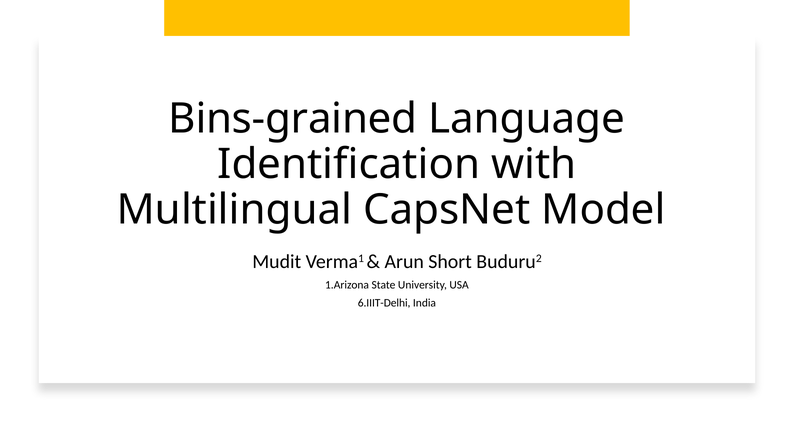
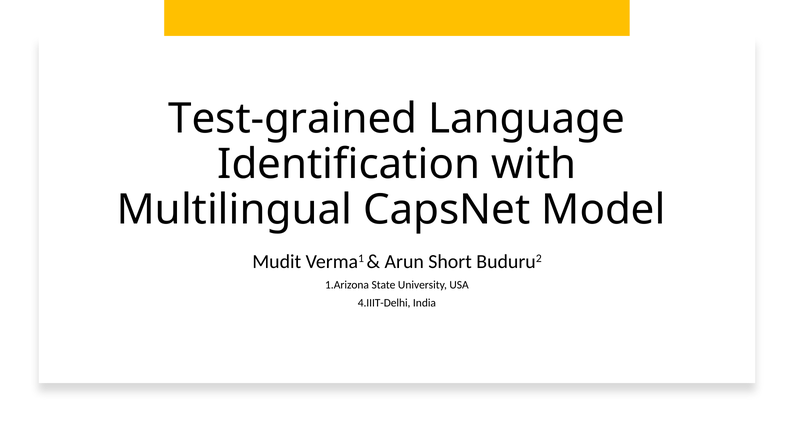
Bins-grained: Bins-grained -> Test-grained (293, 119)
6.IIIT-Delhi: 6.IIIT-Delhi -> 4.IIIT-Delhi (384, 303)
